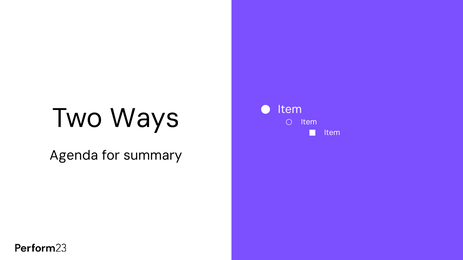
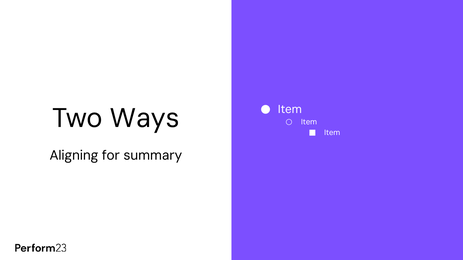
Agenda: Agenda -> Aligning (74, 156)
